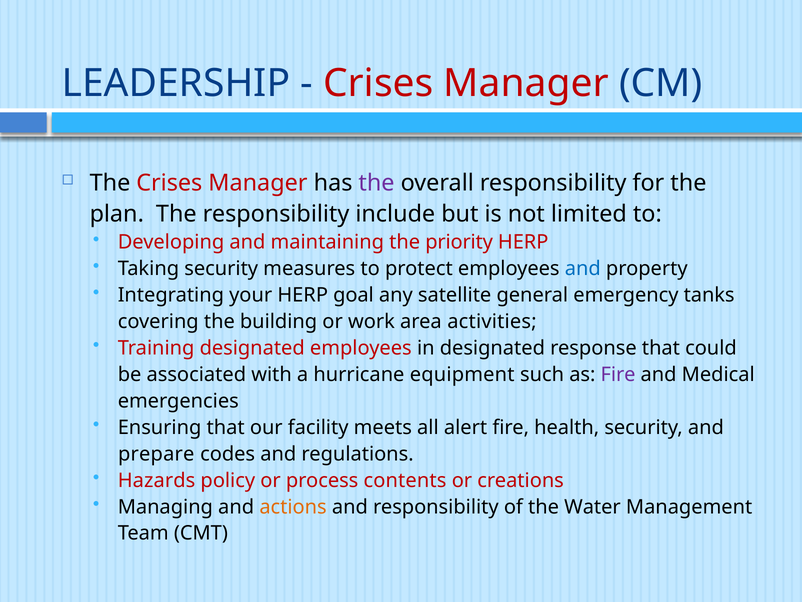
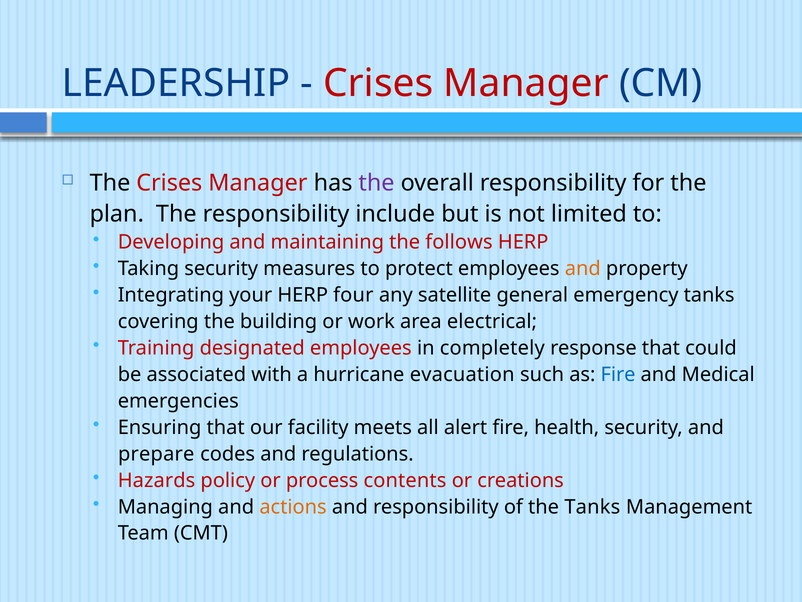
priority: priority -> follows (459, 242)
and colour: blue -> orange (583, 268)
goal: goal -> four (353, 295)
activities: activities -> electrical (492, 321)
in designated: designated -> completely (492, 348)
equipment: equipment -> evacuation (462, 374)
Fire colour: purple -> blue (618, 374)
the Water: Water -> Tanks (592, 506)
